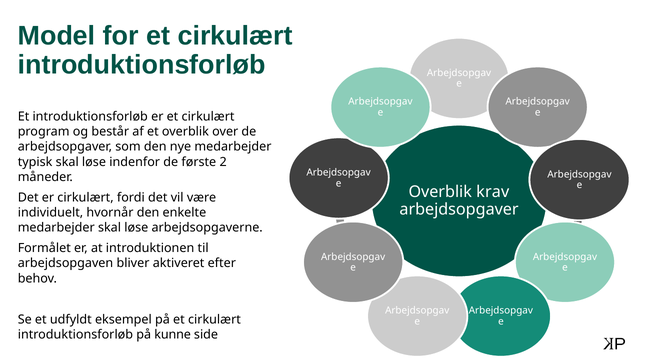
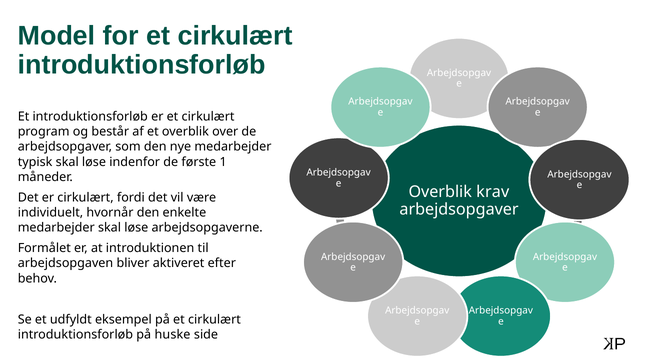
2: 2 -> 1 (223, 162)
kunne: kunne -> huske (173, 334)
